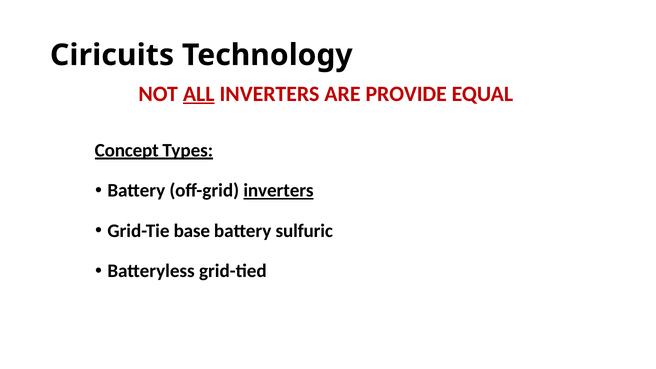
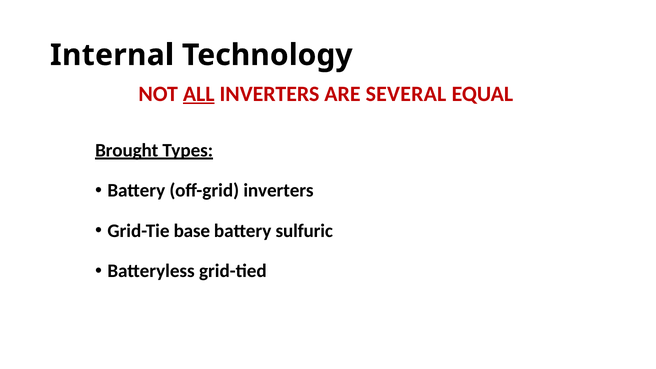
Ciricuits: Ciricuits -> Internal (112, 55)
PROVIDE: PROVIDE -> SEVERAL (406, 94)
Concept: Concept -> Brought (127, 150)
inverters underline: present -> none (278, 191)
